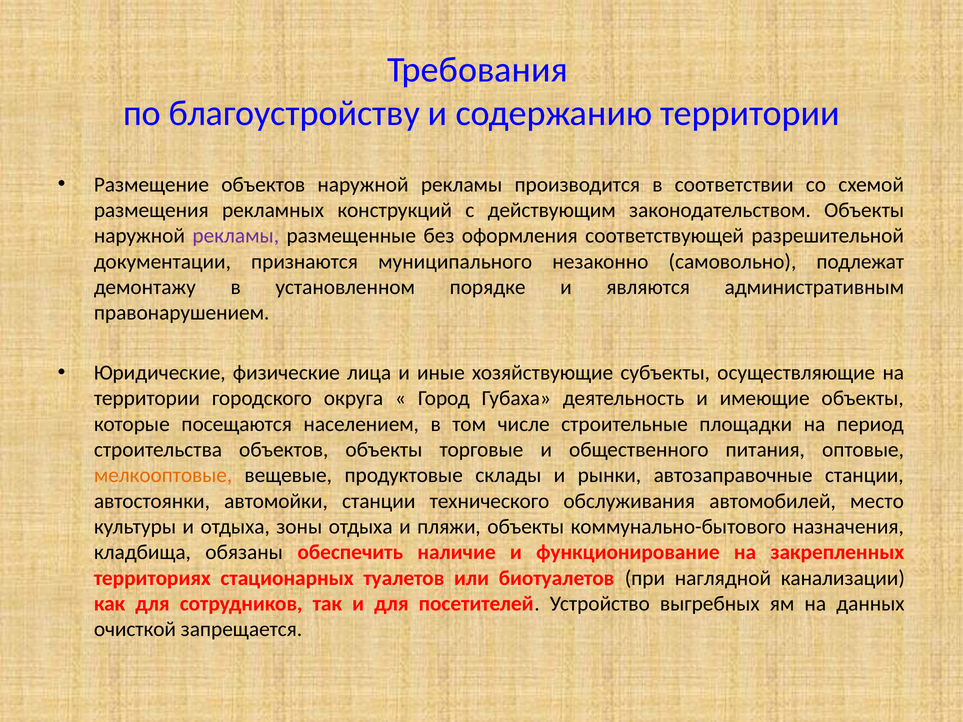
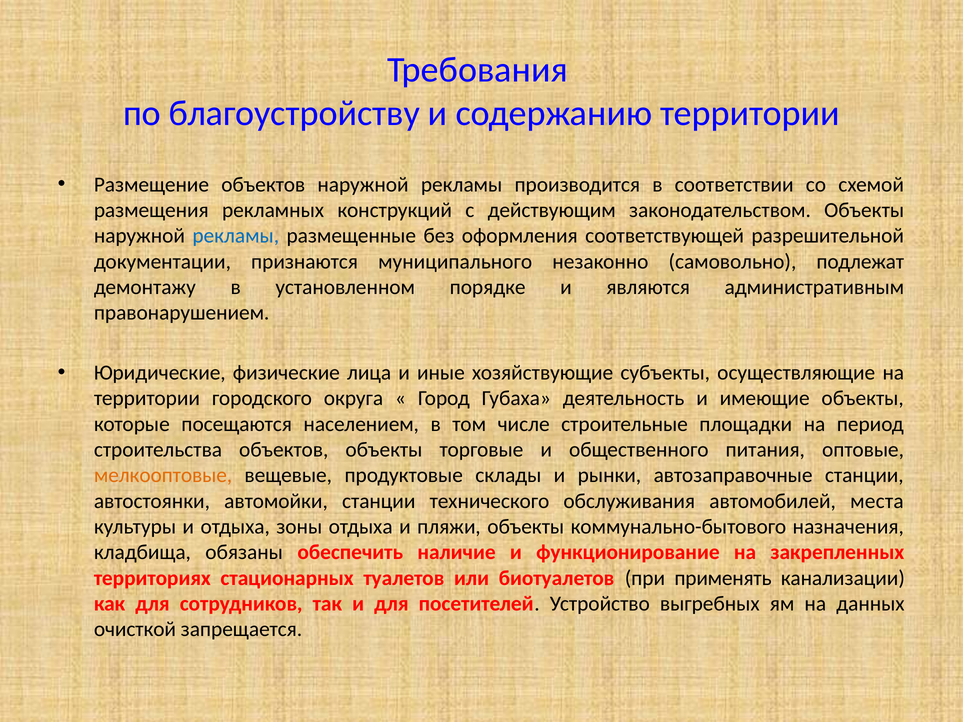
рекламы colour: purple -> blue (236, 236)
место: место -> места (877, 501)
наглядной: наглядной -> применять (723, 578)
